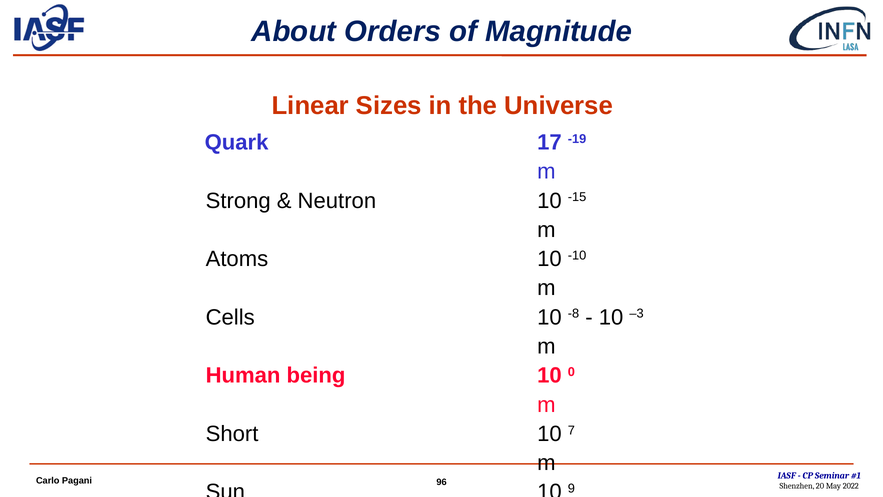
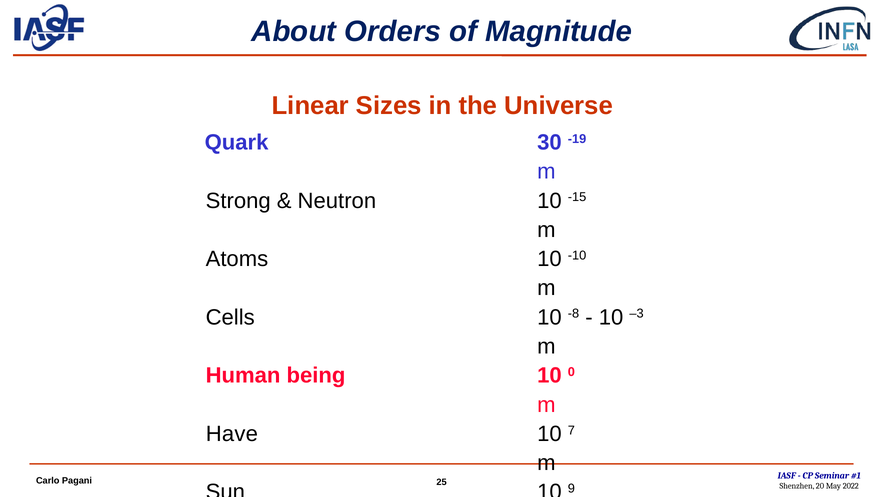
17: 17 -> 30 (549, 142)
Short: Short -> Have (232, 434)
96: 96 -> 25 (442, 482)
